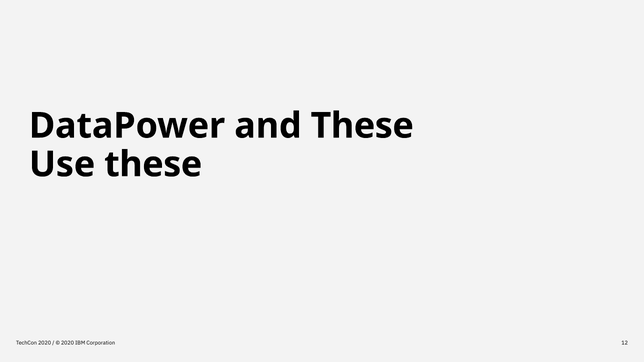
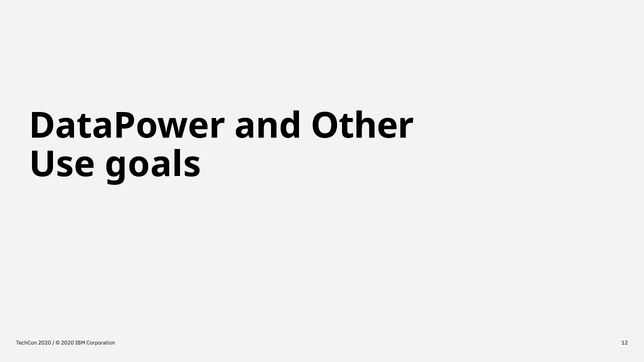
and These: These -> Other (362, 126)
Use these: these -> goals (153, 165)
